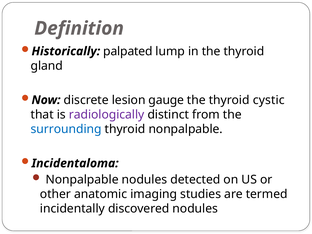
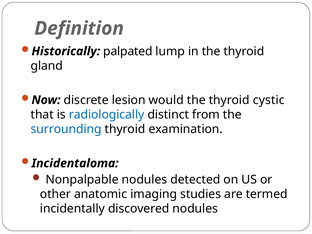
gauge: gauge -> would (166, 100)
radiologically colour: purple -> blue (107, 115)
thyroid nonpalpable: nonpalpable -> examination (186, 129)
